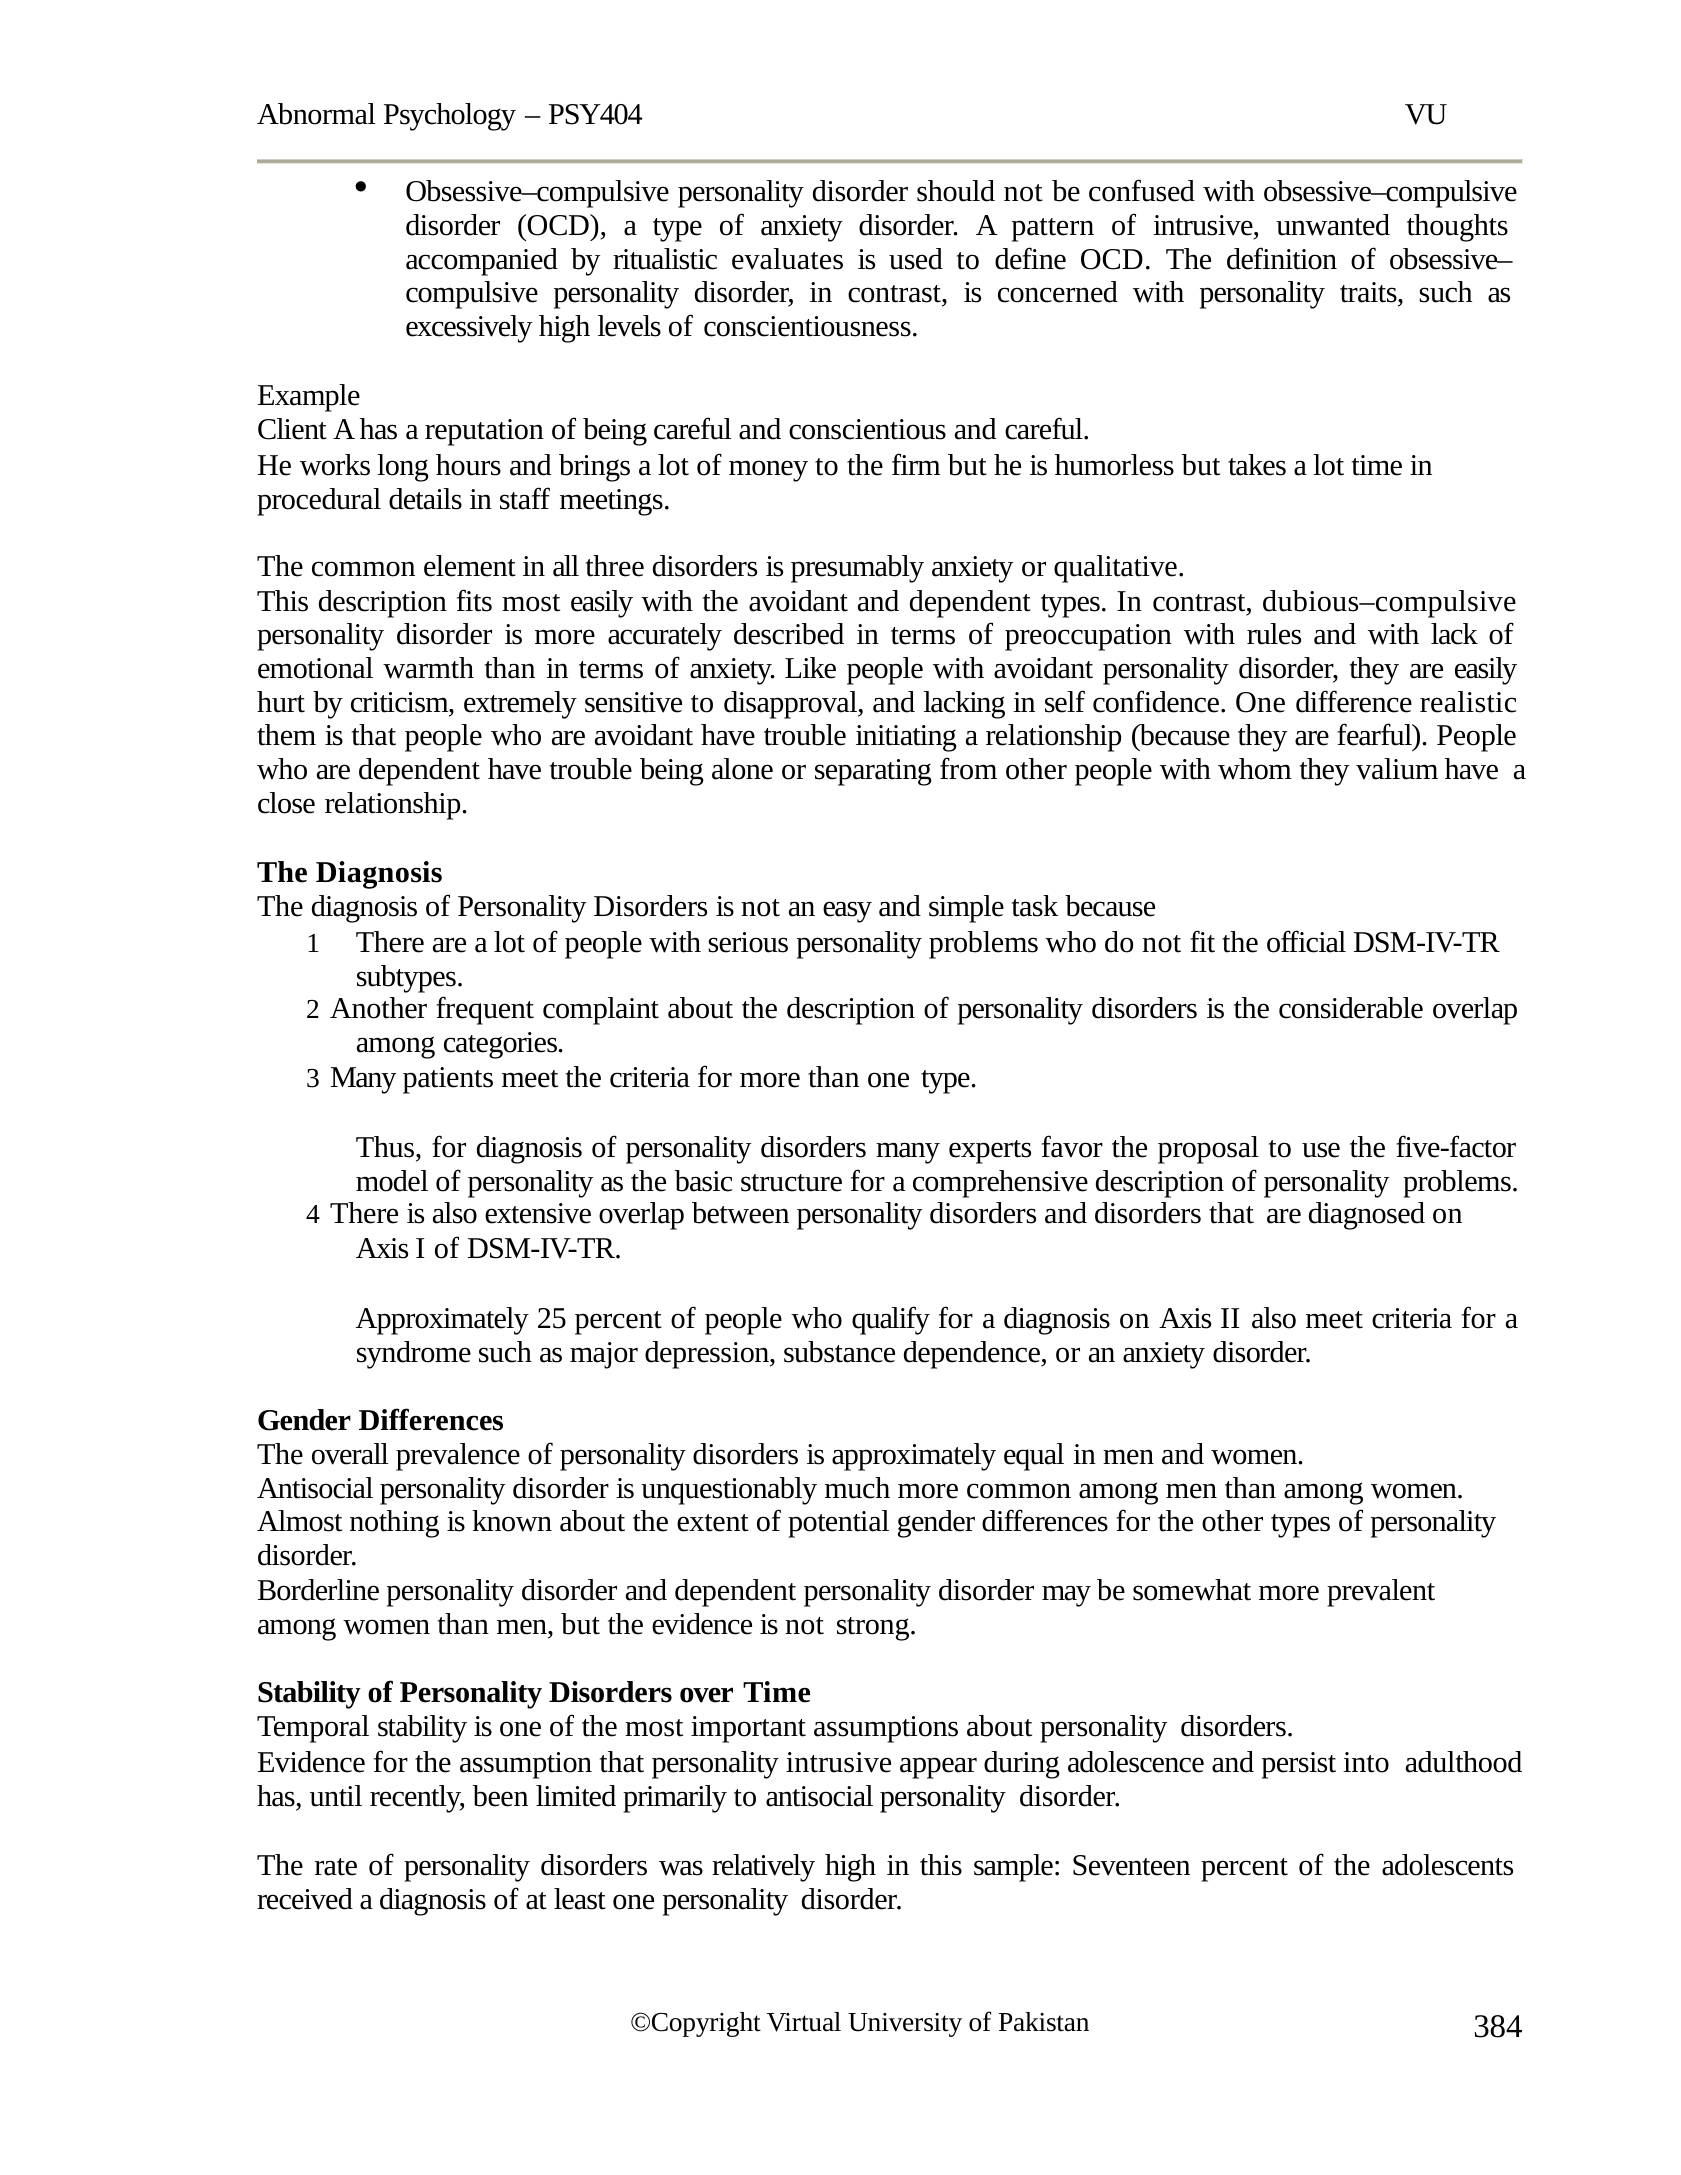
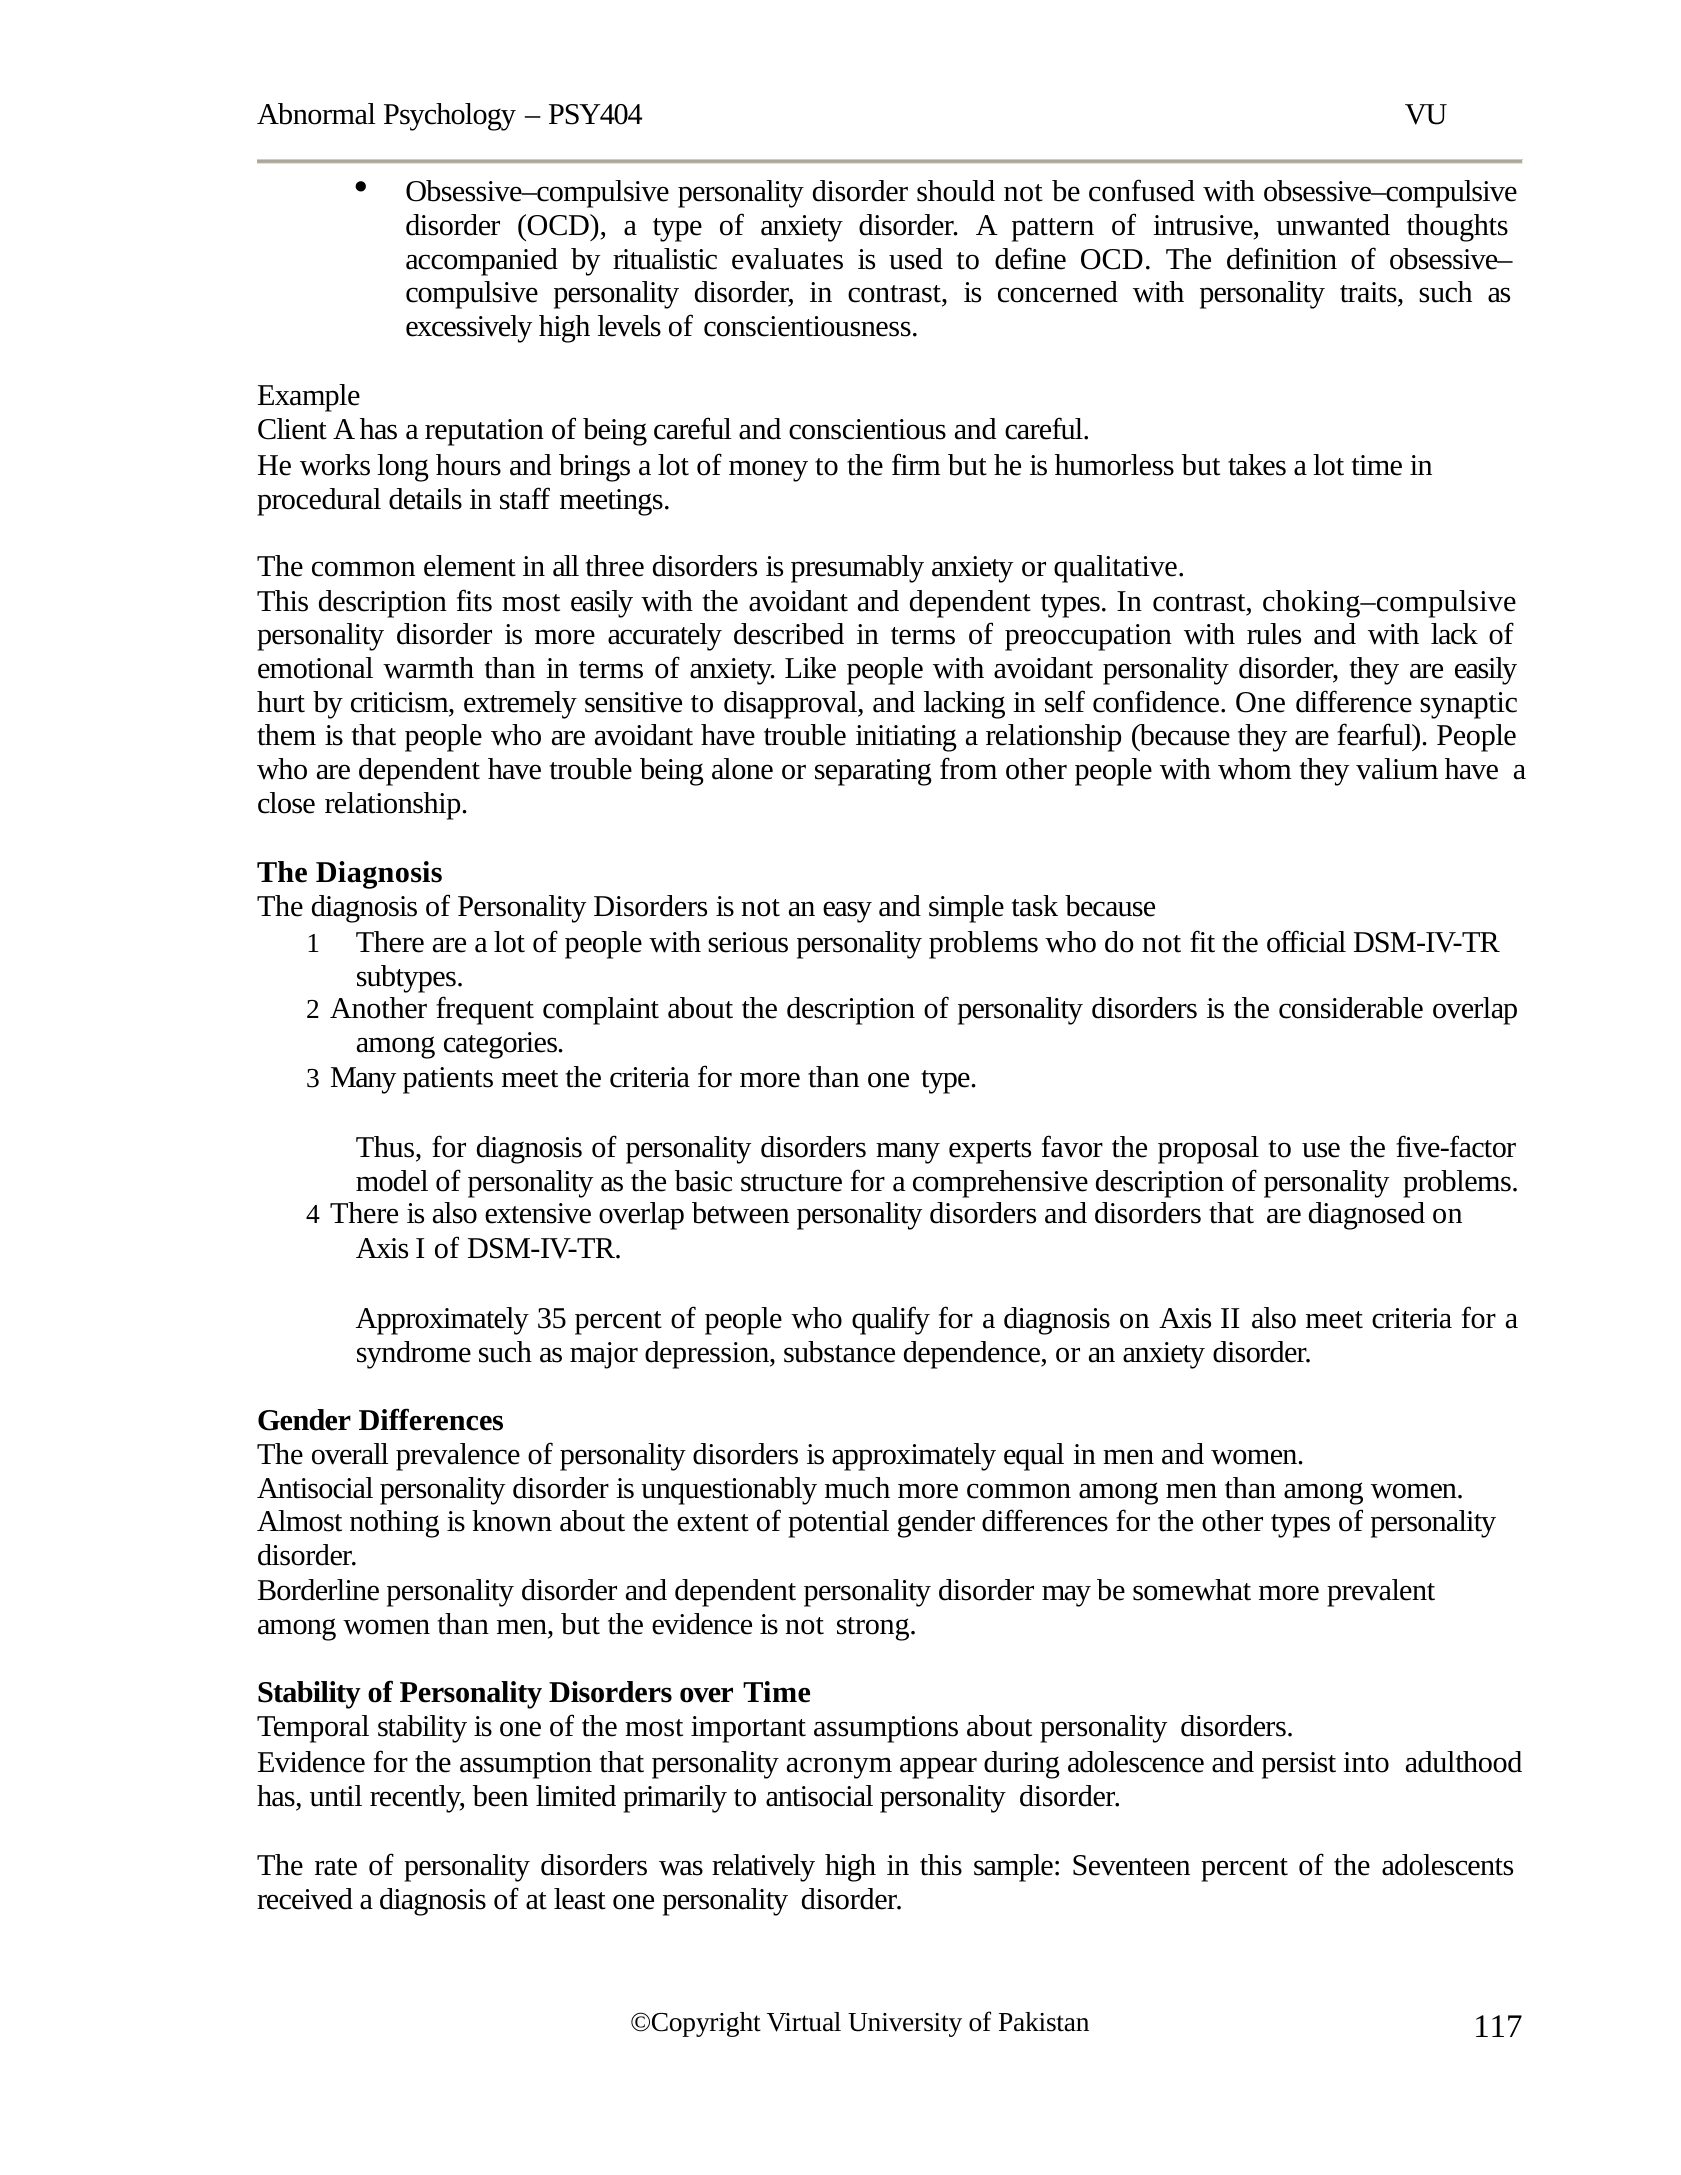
dubious–compulsive: dubious–compulsive -> choking–compulsive (1389, 601)
realistic: realistic -> synaptic (1469, 702)
25: 25 -> 35 (552, 1319)
personality intrusive: intrusive -> acronym (839, 1763)
384: 384 -> 117 (1498, 2027)
